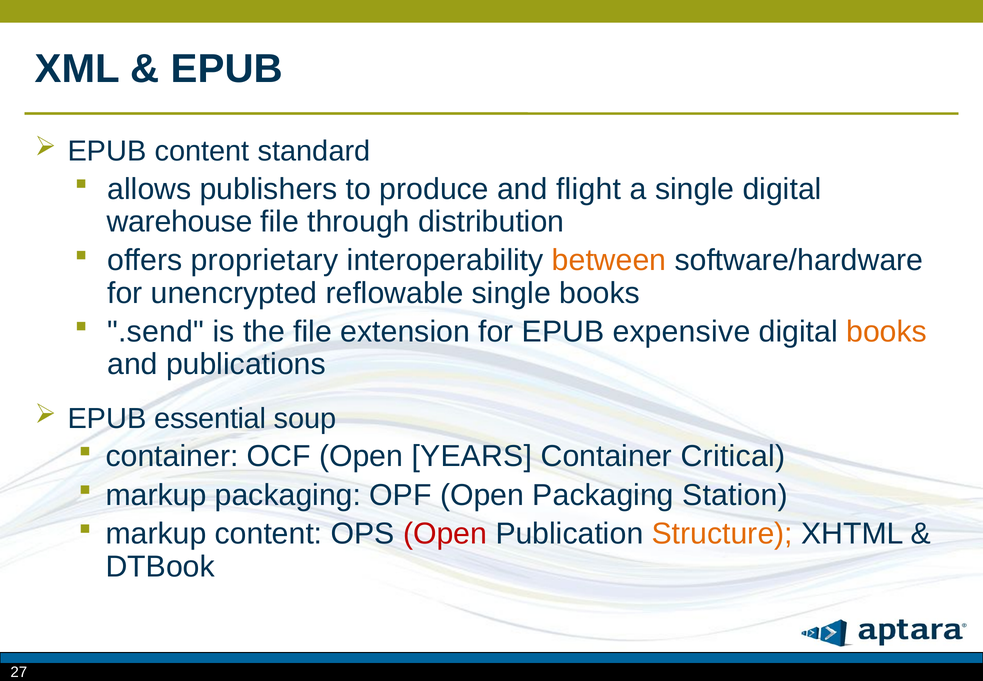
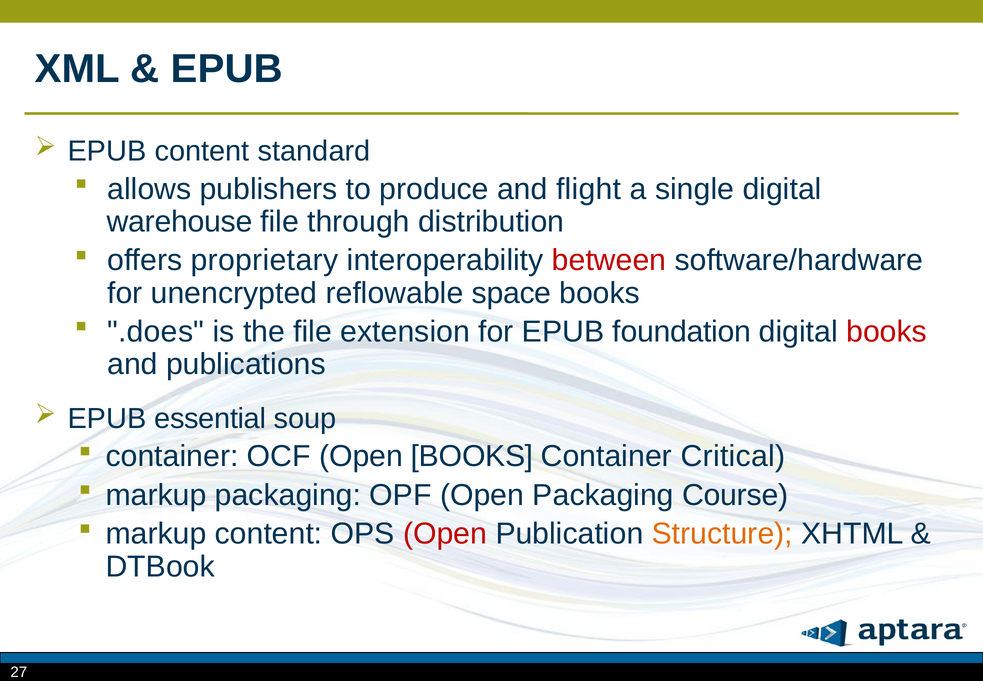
between colour: orange -> red (609, 260)
reflowable single: single -> space (511, 293)
.send: .send -> .does (156, 332)
expensive: expensive -> foundation (682, 332)
books colour: orange -> red (887, 332)
Open YEARS: YEARS -> BOOKS (472, 456)
Station: Station -> Course (735, 495)
